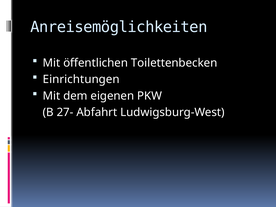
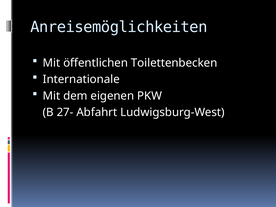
Einrichtungen: Einrichtungen -> Internationale (81, 79)
